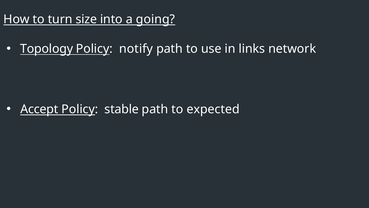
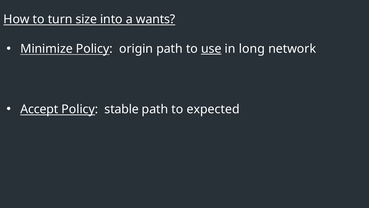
going: going -> wants (156, 19)
Topology: Topology -> Minimize (47, 49)
notify: notify -> origin (136, 49)
use underline: none -> present (211, 49)
links: links -> long (252, 49)
